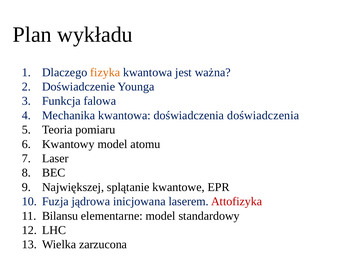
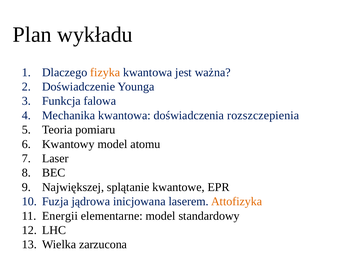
doświadczenia doświadczenia: doświadczenia -> rozszczepienia (263, 115)
Attofizyka colour: red -> orange (237, 202)
Bilansu: Bilansu -> Energii (60, 216)
